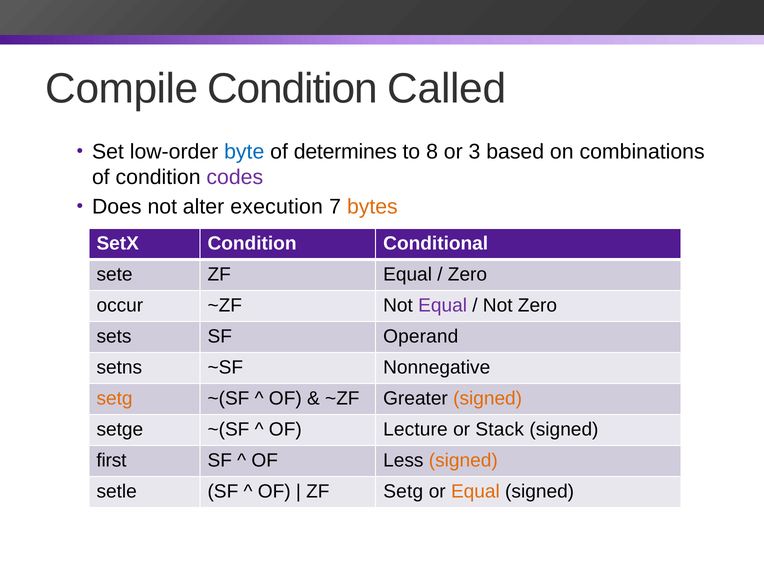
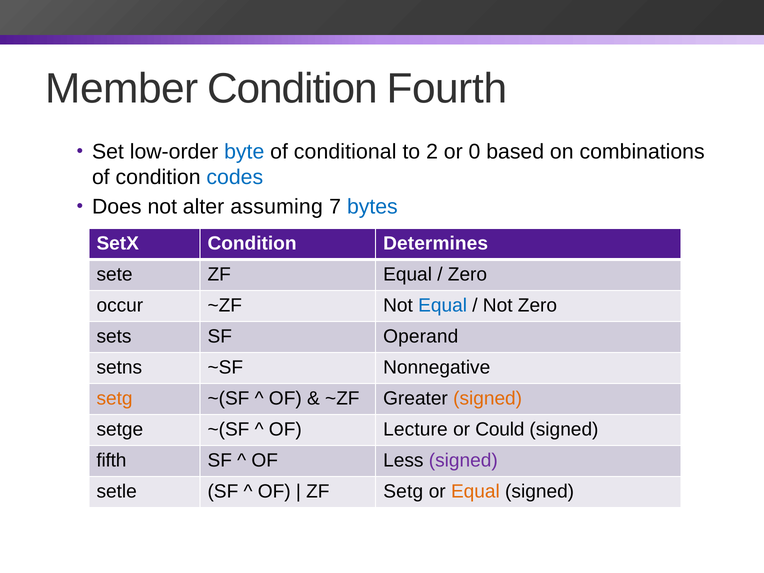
Compile: Compile -> Member (122, 89)
Called: Called -> Fourth (447, 89)
determines: determines -> conditional (345, 152)
8: 8 -> 2 (432, 152)
3: 3 -> 0 (475, 152)
codes colour: purple -> blue (235, 177)
execution: execution -> assuming (277, 207)
bytes colour: orange -> blue (372, 207)
Conditional: Conditional -> Determines (436, 244)
Equal colour: purple -> blue (443, 305)
Stack: Stack -> Could (500, 429)
first: first -> fifth (111, 460)
signed colour: orange -> purple (463, 460)
